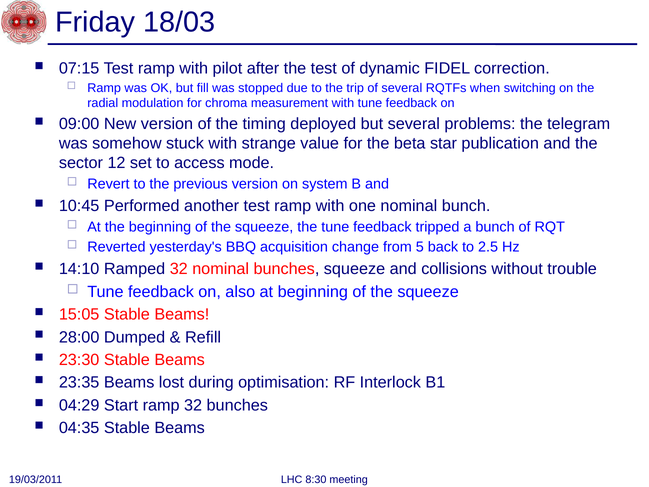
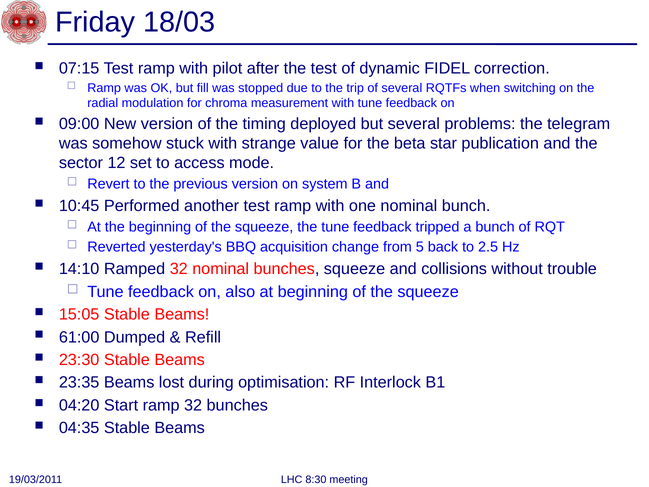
28:00: 28:00 -> 61:00 (79, 337)
04:29: 04:29 -> 04:20 (79, 405)
